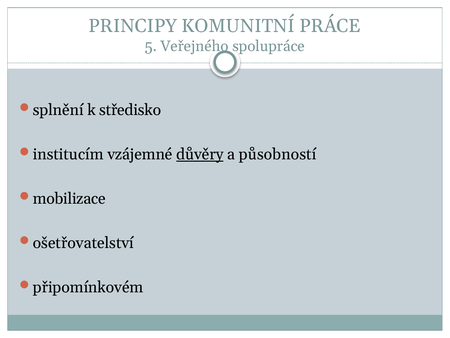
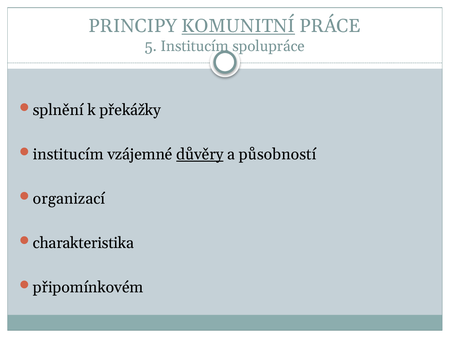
KOMUNITNÍ underline: none -> present (238, 26)
5 Veřejného: Veřejného -> Institucím (195, 46)
středisko: středisko -> překážky (130, 110)
mobilizace: mobilizace -> organizací (69, 198)
ošetřovatelství: ošetřovatelství -> charakteristika (83, 243)
